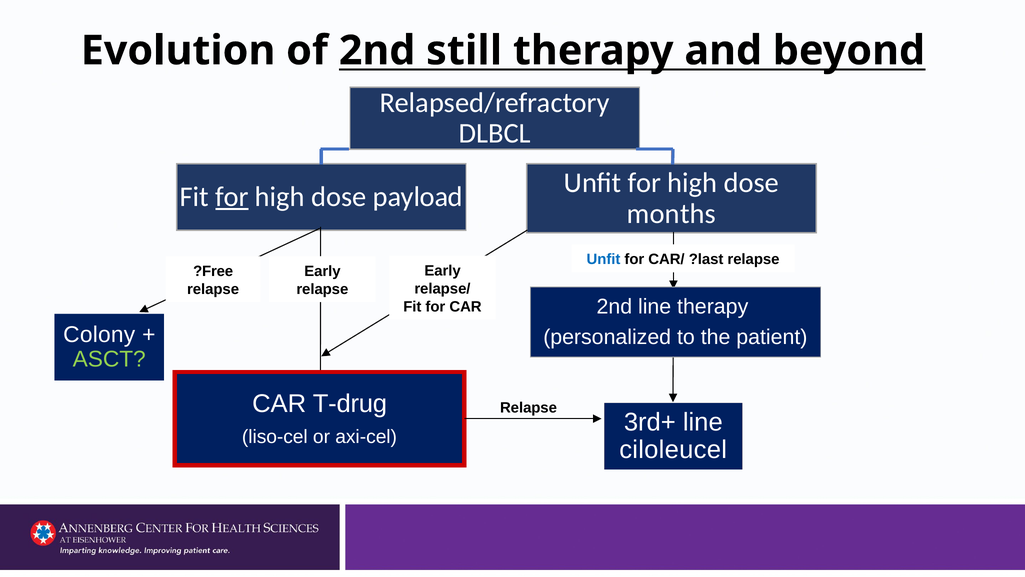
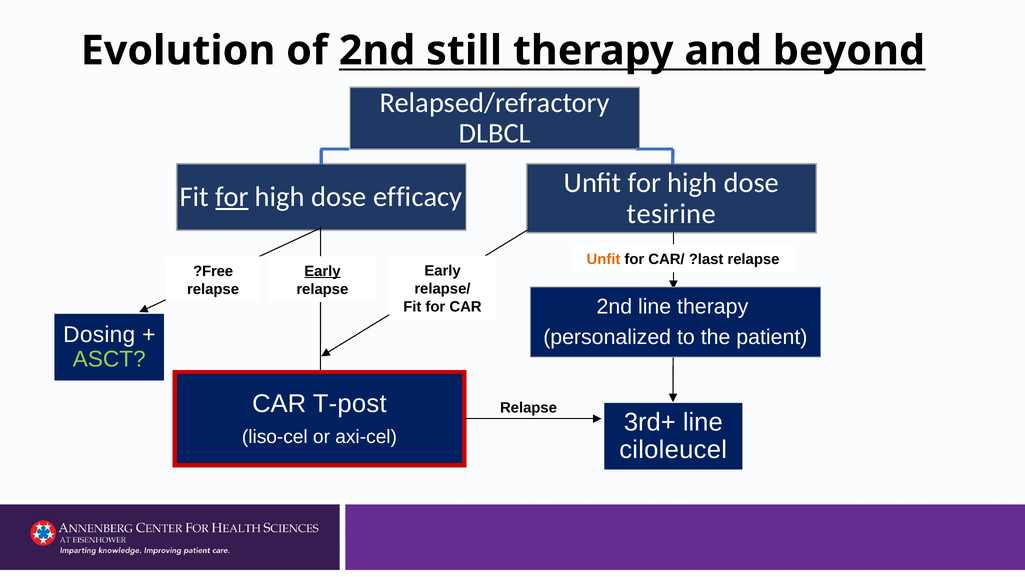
payload: payload -> efficacy (418, 197)
months: months -> tesirine (671, 213)
Unfit colour: blue -> orange (603, 259)
Early underline: none -> present (322, 271)
Colony: Colony -> Dosing (99, 334)
T-drug: T-drug -> T-post (350, 403)
